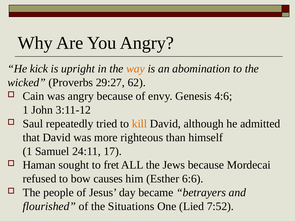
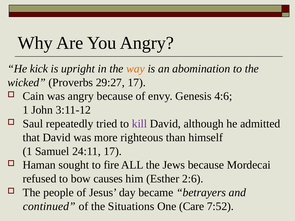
29:27 62: 62 -> 17 (137, 83)
kill colour: orange -> purple (140, 124)
fret: fret -> fire (111, 165)
6:6: 6:6 -> 2:6 (193, 179)
flourished: flourished -> continued (49, 207)
Lied: Lied -> Care (192, 207)
